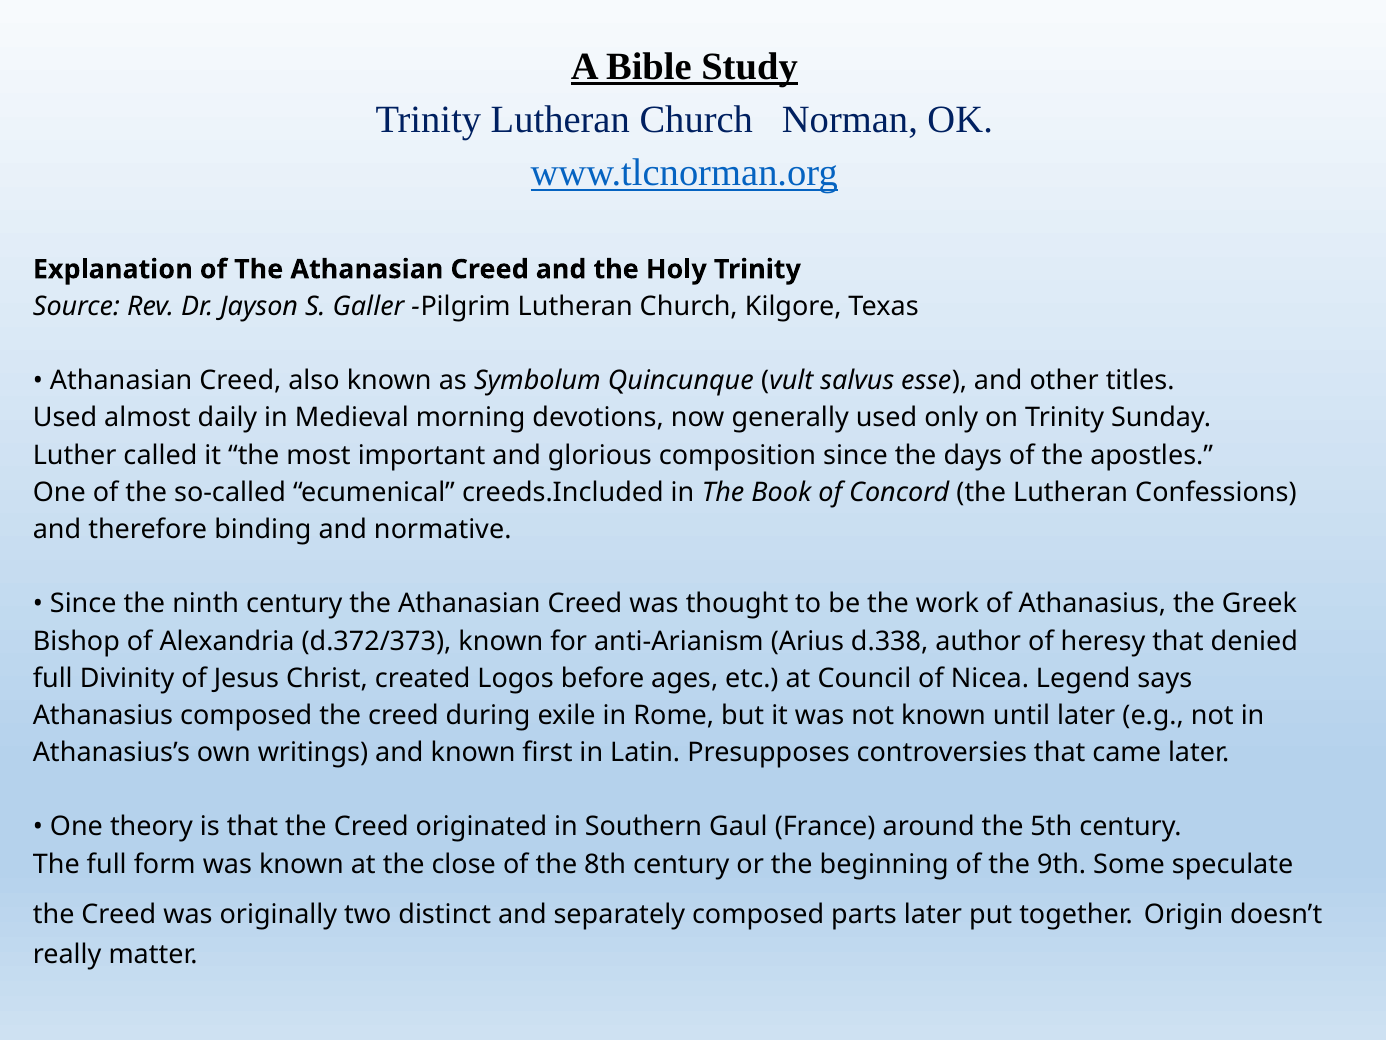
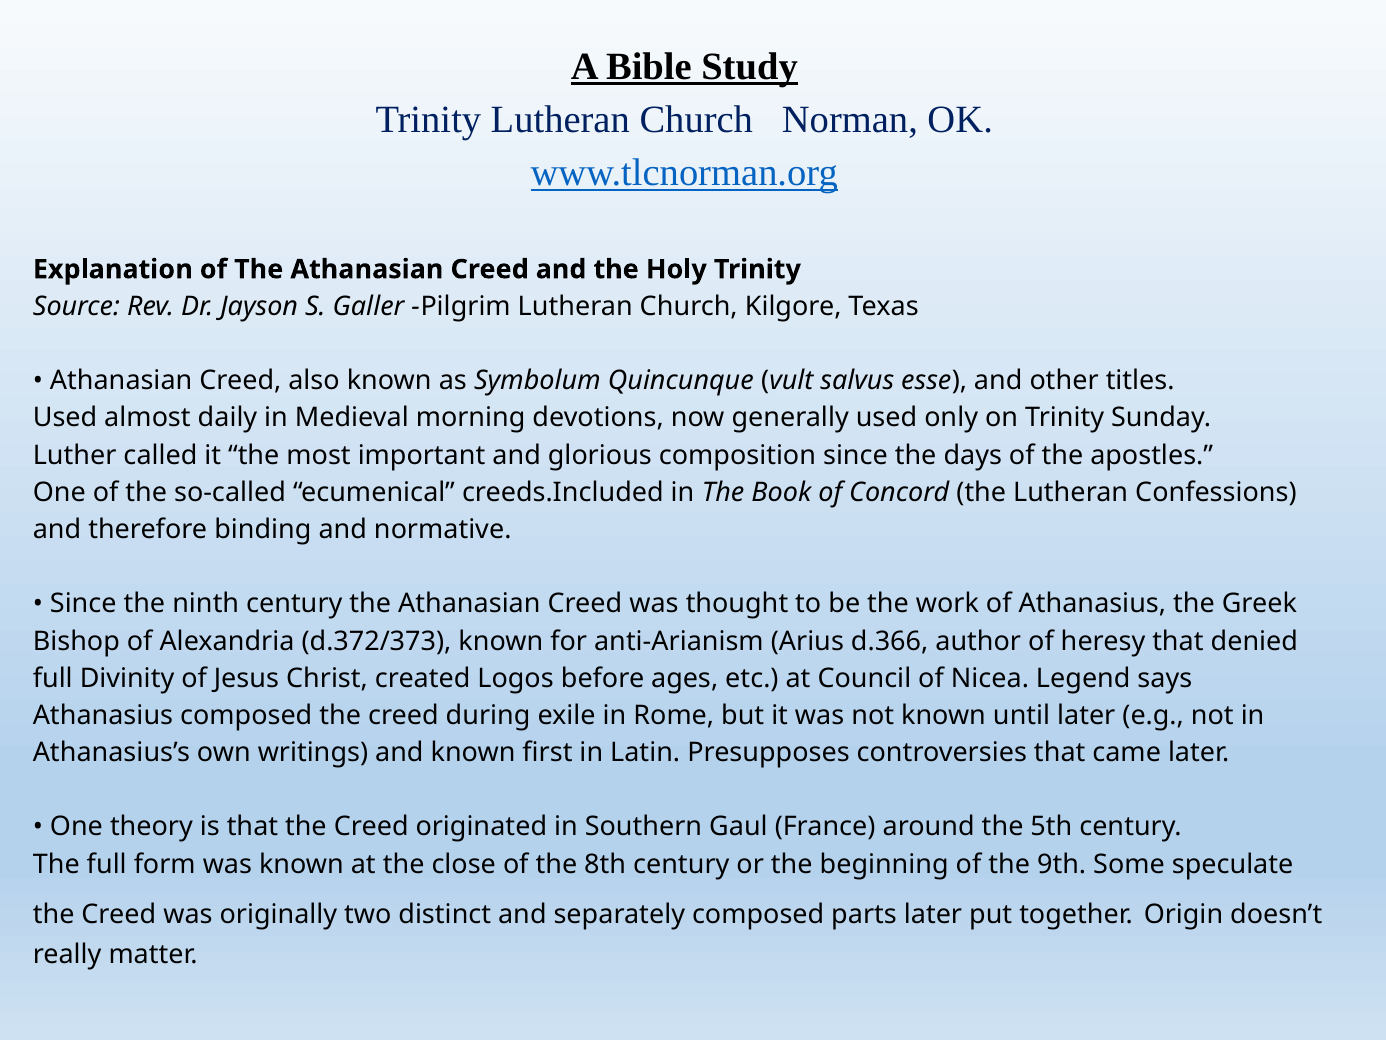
d.338: d.338 -> d.366 (890, 641)
